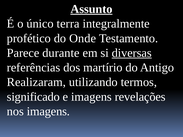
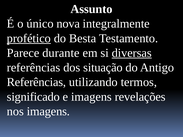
Assunto underline: present -> none (91, 9)
terra: terra -> nova (68, 24)
profético underline: none -> present (29, 38)
Onde: Onde -> Besta (83, 38)
martírio: martírio -> situação (103, 68)
Realizaram: Realizaram -> Referências (36, 82)
